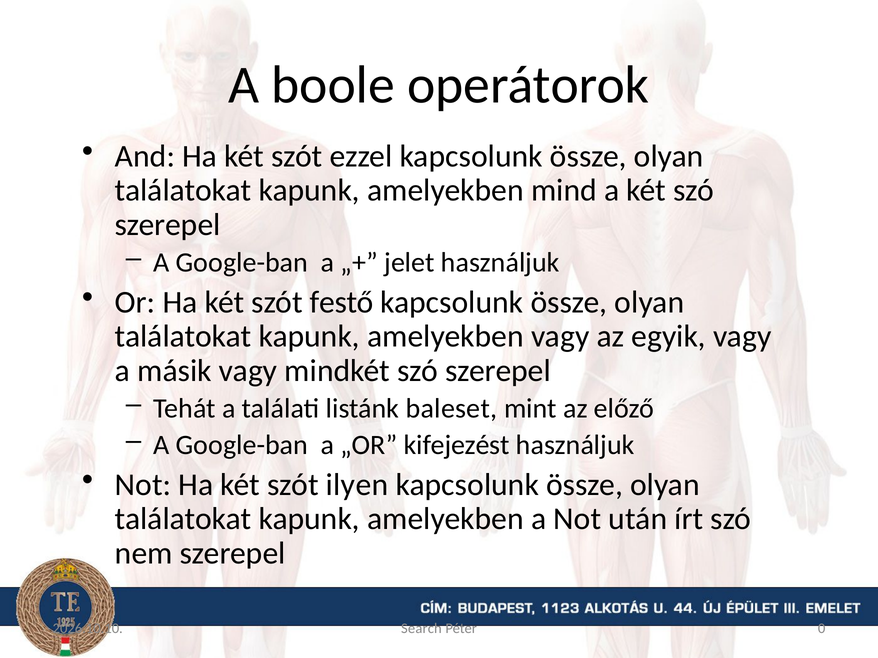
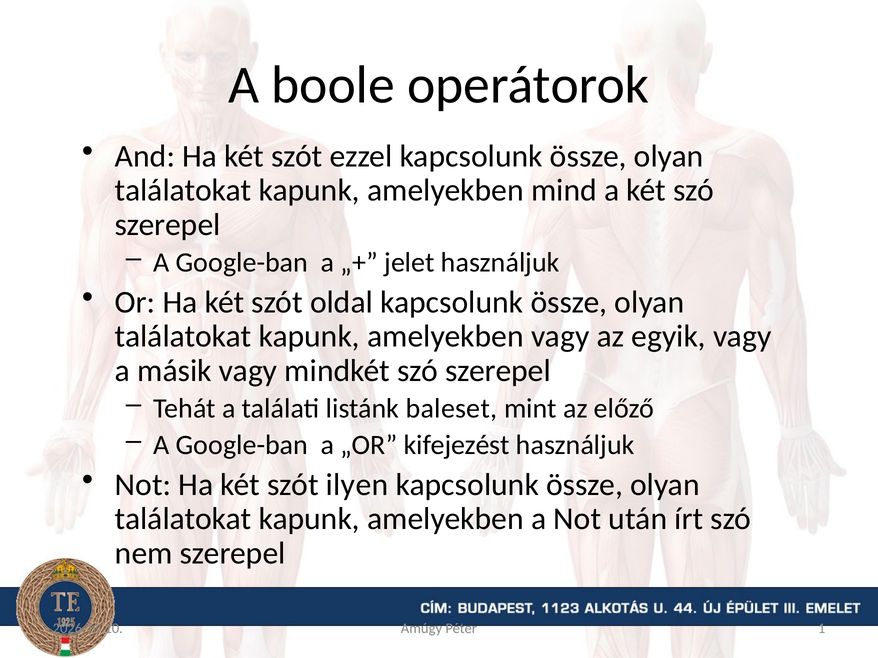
festő: festő -> oldal (341, 303)
Search: Search -> Amúgy (422, 629)
0: 0 -> 1 (822, 629)
